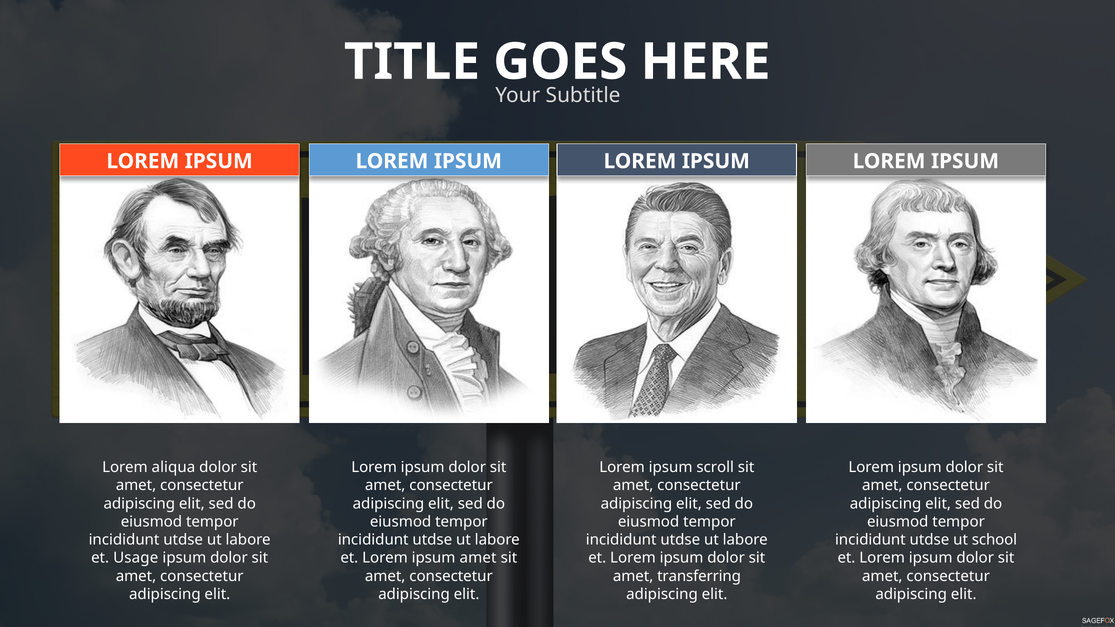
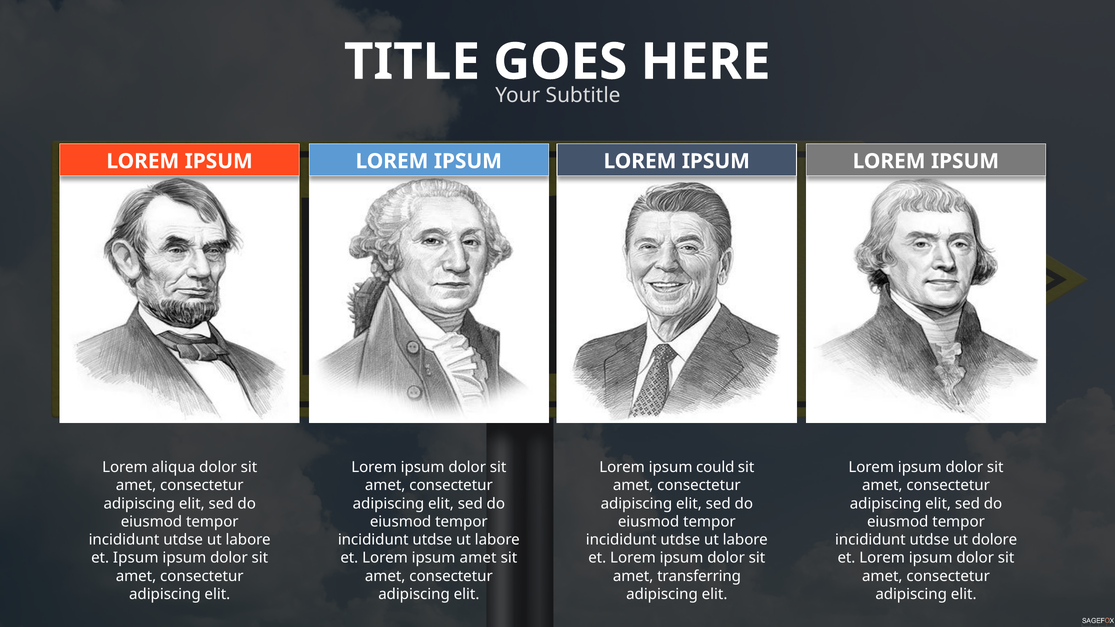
scroll: scroll -> could (715, 467)
school: school -> dolore (994, 540)
et Usage: Usage -> Ipsum (136, 558)
